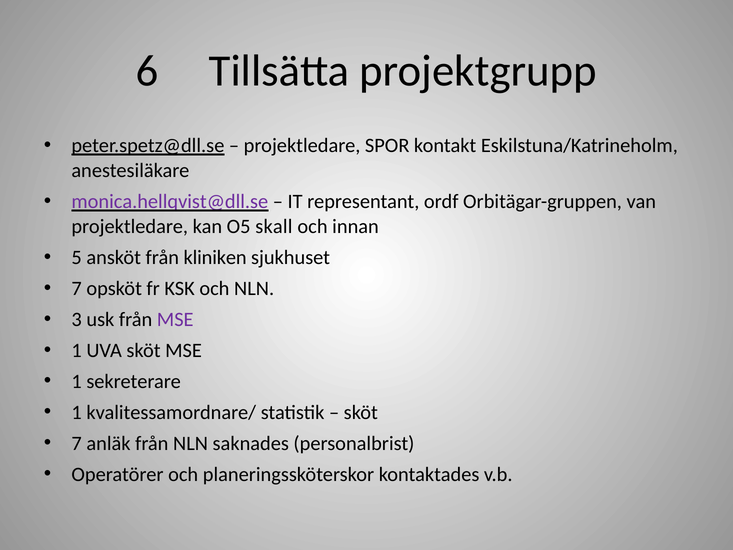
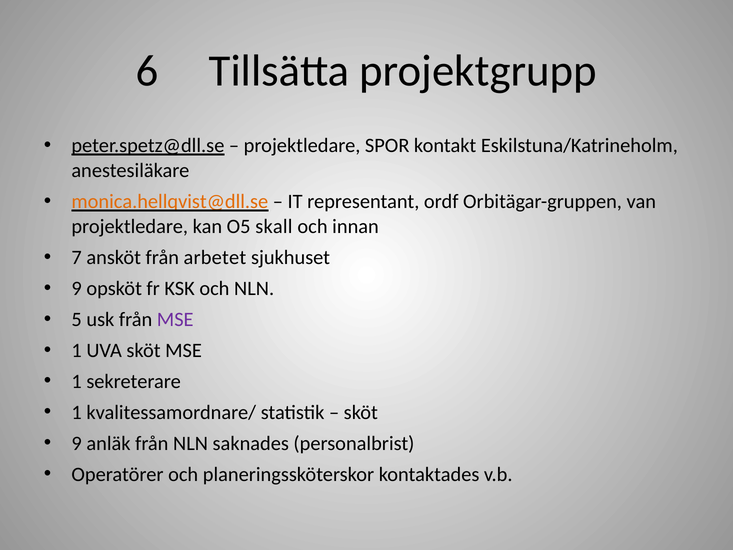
monica.hellqvist@dll.se colour: purple -> orange (170, 201)
5: 5 -> 7 (77, 257)
kliniken: kliniken -> arbetet (215, 257)
7: 7 -> 9 (77, 288)
3: 3 -> 5 (77, 319)
7: 7 -> 9 (77, 443)
